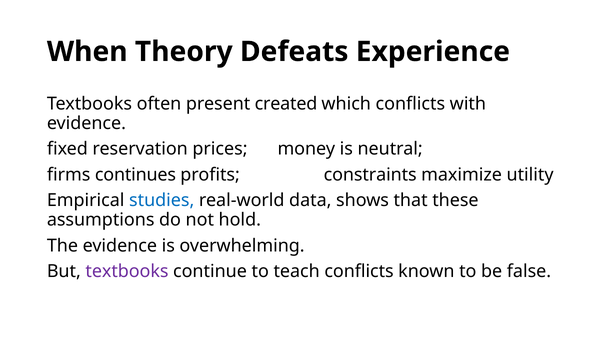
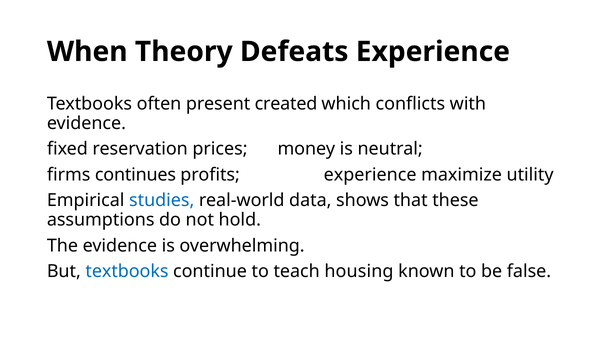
profits constraints: constraints -> experience (370, 175)
textbooks colour: purple -> blue (127, 271)
teach conflicts: conflicts -> housing (359, 271)
